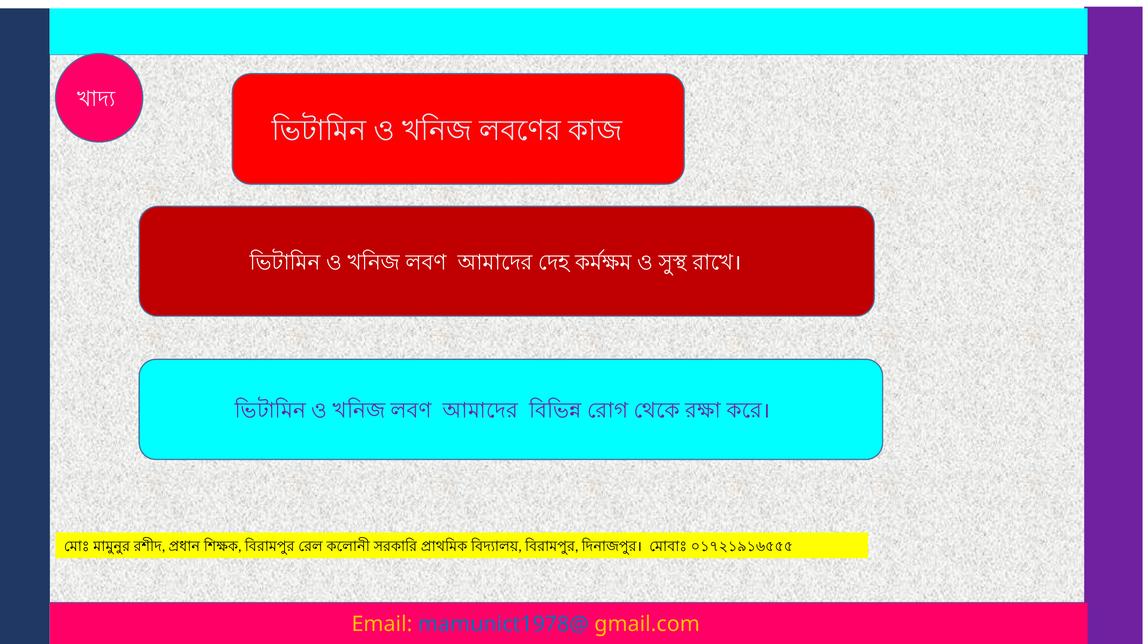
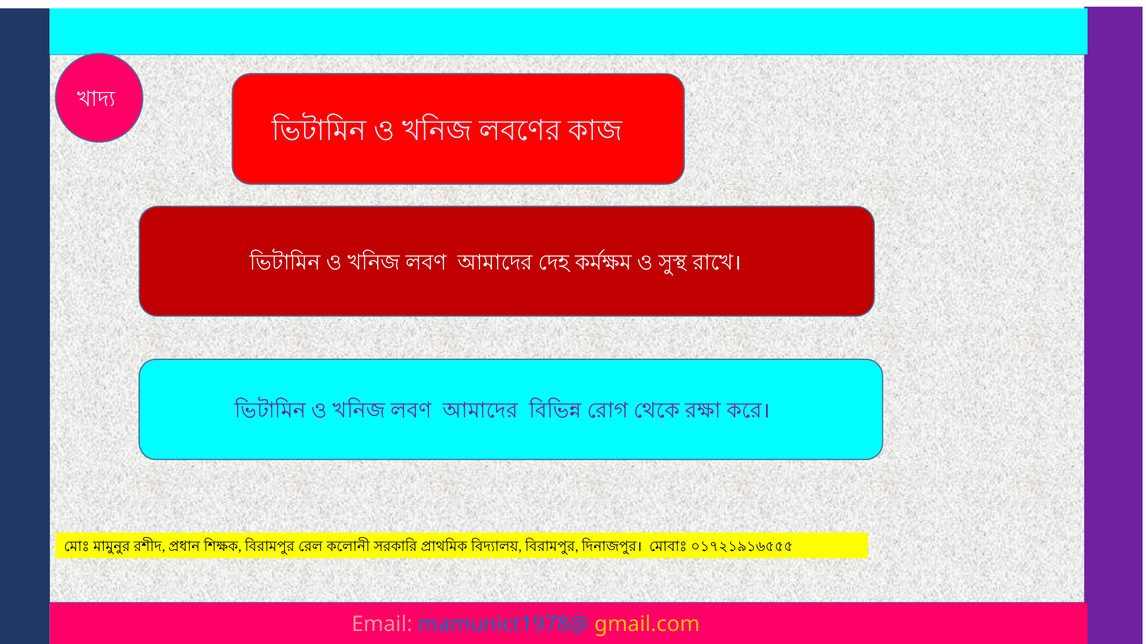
Email colour: yellow -> pink (382, 625)
